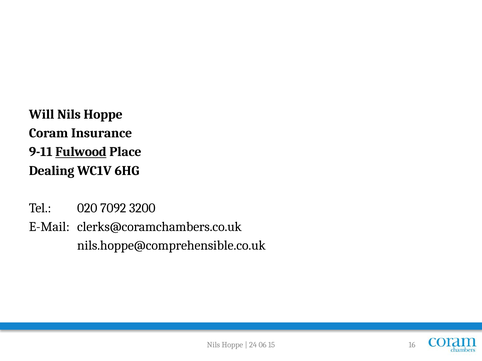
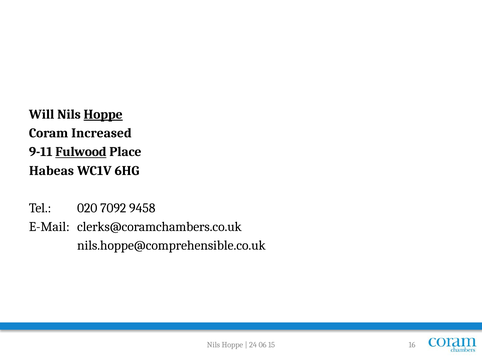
Hoppe underline: none -> present (103, 115)
Insurance: Insurance -> Increased (102, 133)
Dealing: Dealing -> Habeas (51, 171)
3200: 3200 -> 9458 (142, 208)
